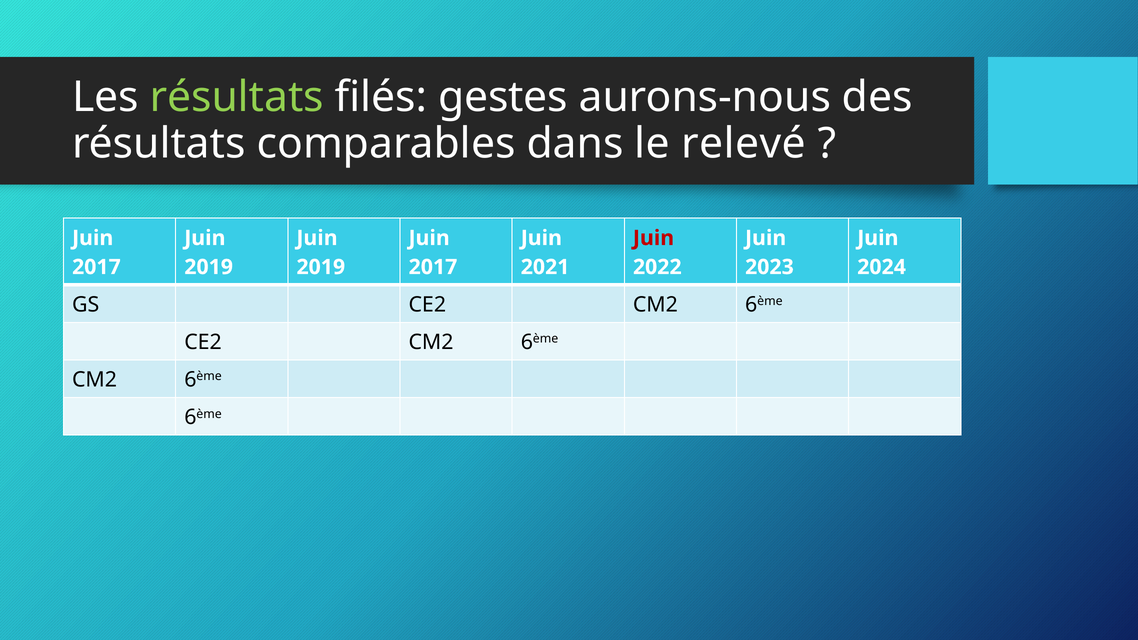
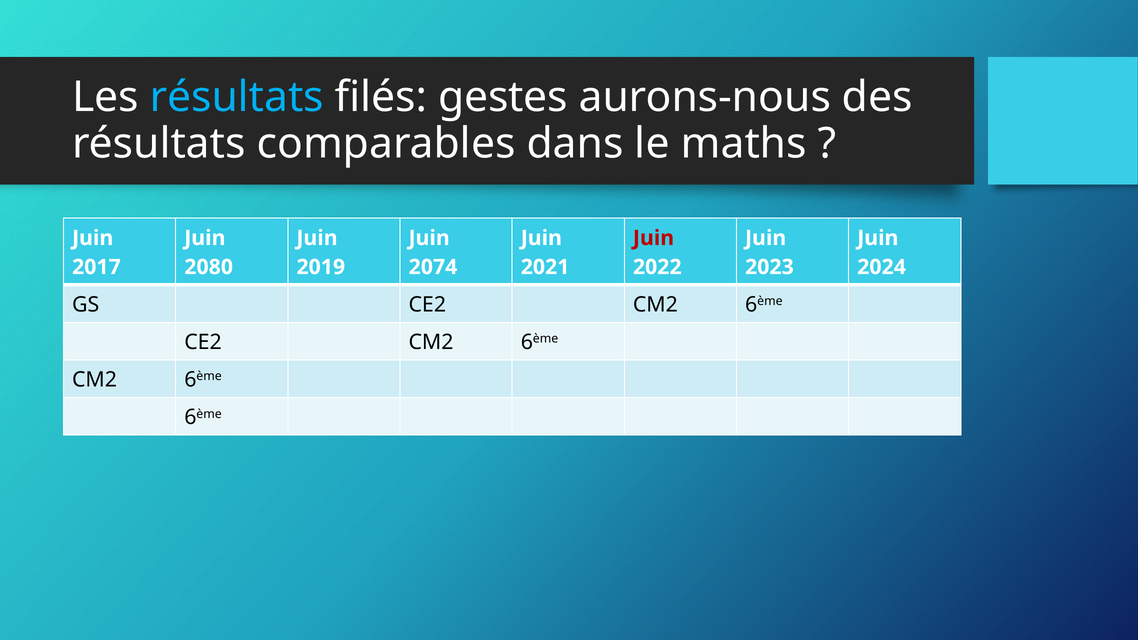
résultats colour: light green -> light blue (237, 97)
relevé: relevé -> maths (744, 144)
2019: 2019 -> 2080 (209, 267)
2017: 2017 -> 2074 (433, 267)
